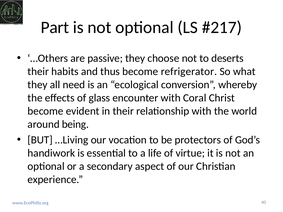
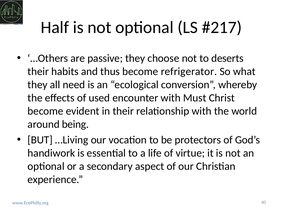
Part: Part -> Half (55, 27)
glass: glass -> used (99, 98)
Coral: Coral -> Must (195, 98)
